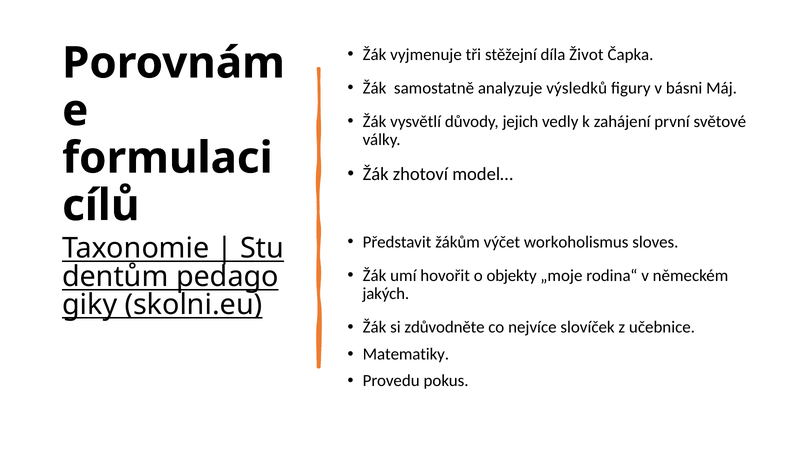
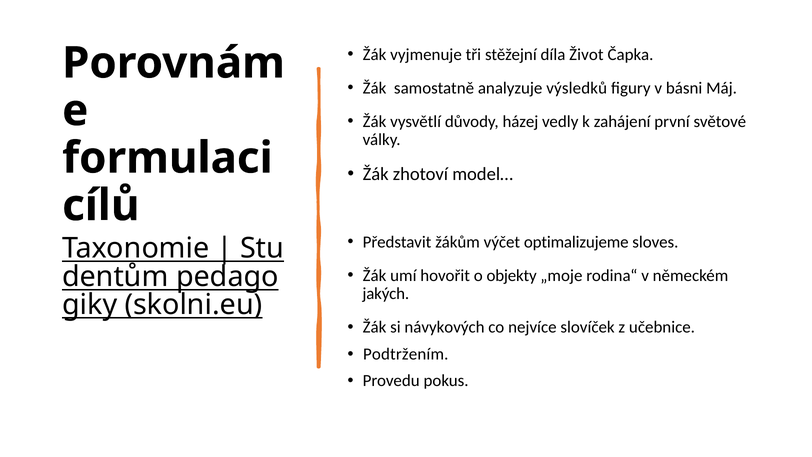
jejich: jejich -> házej (520, 121)
workoholismus: workoholismus -> optimalizujeme (576, 242)
zdůvodněte: zdůvodněte -> návykových (445, 327)
Matematiky: Matematiky -> Podtržením (406, 354)
